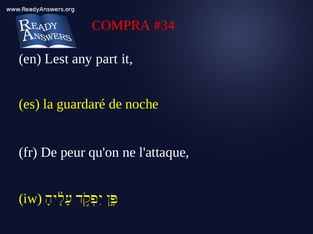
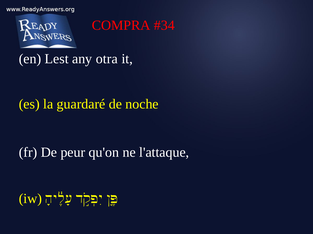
part: part -> otra (107, 59)
